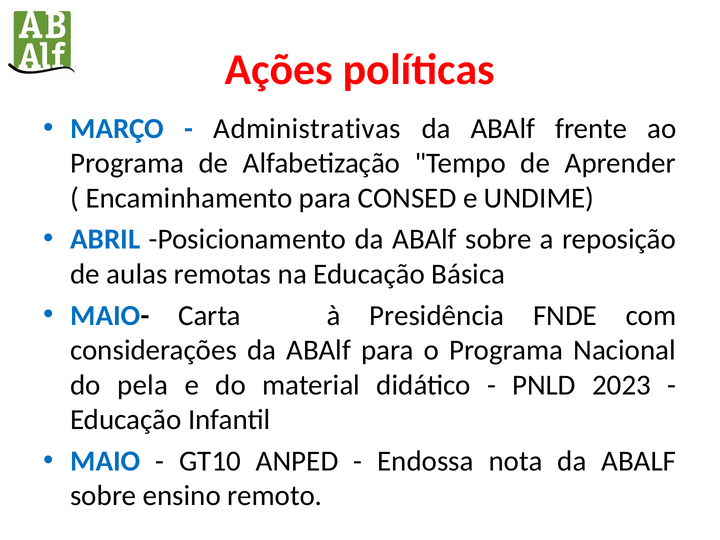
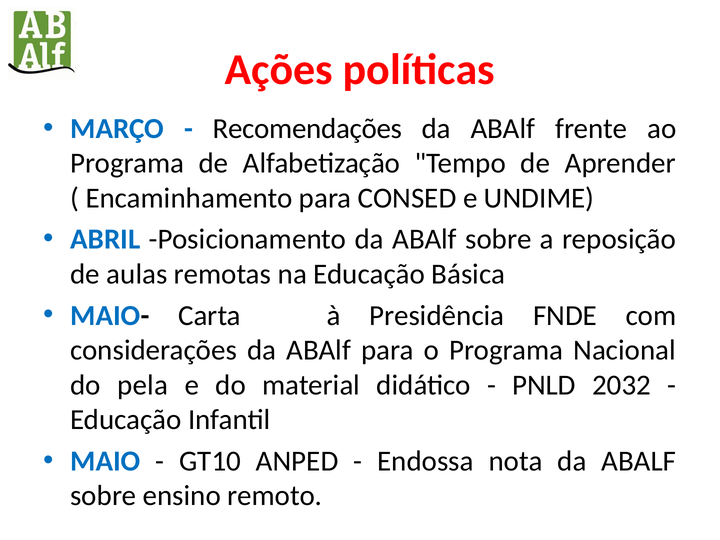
Administrativas: Administrativas -> Recomendações (307, 129)
2023: 2023 -> 2032 (622, 385)
